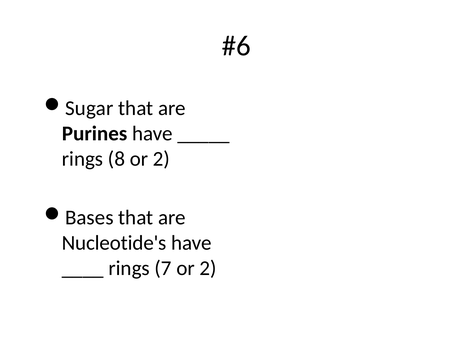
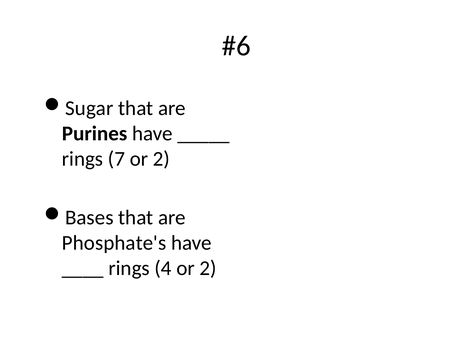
8: 8 -> 7 (116, 159)
Nucleotide's: Nucleotide's -> Phosphate's (114, 243)
7: 7 -> 4 (163, 268)
